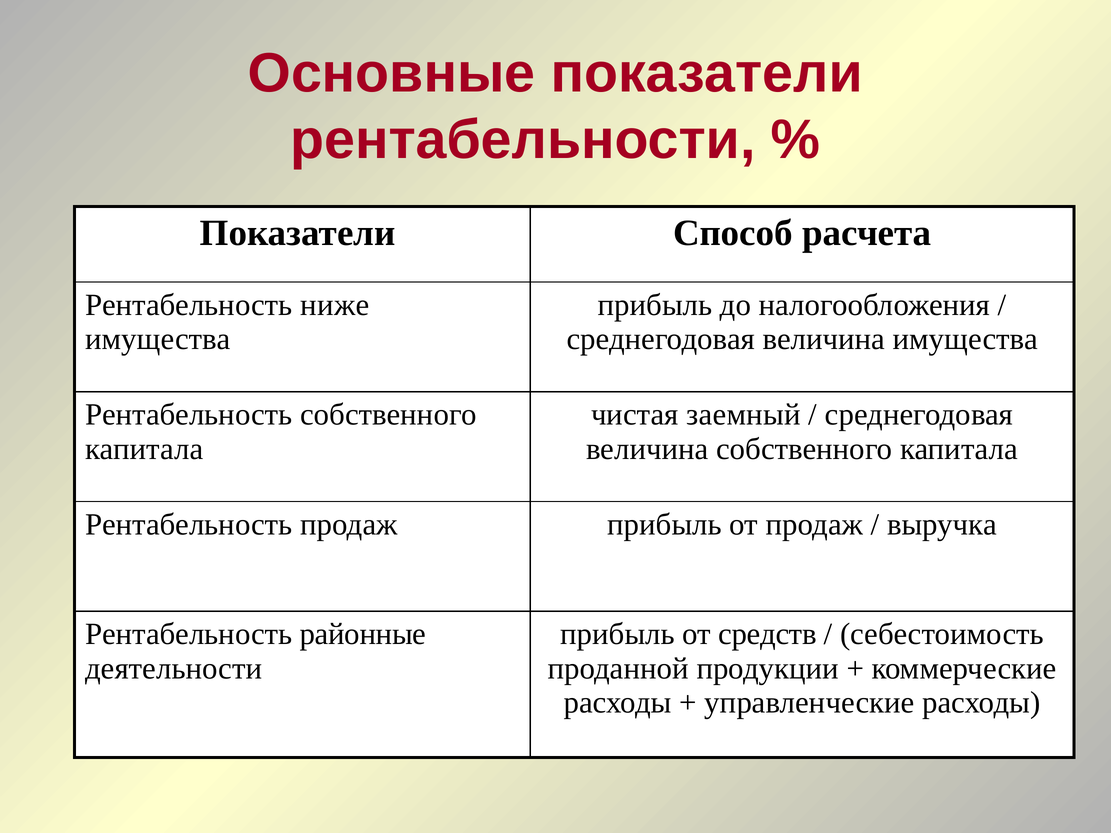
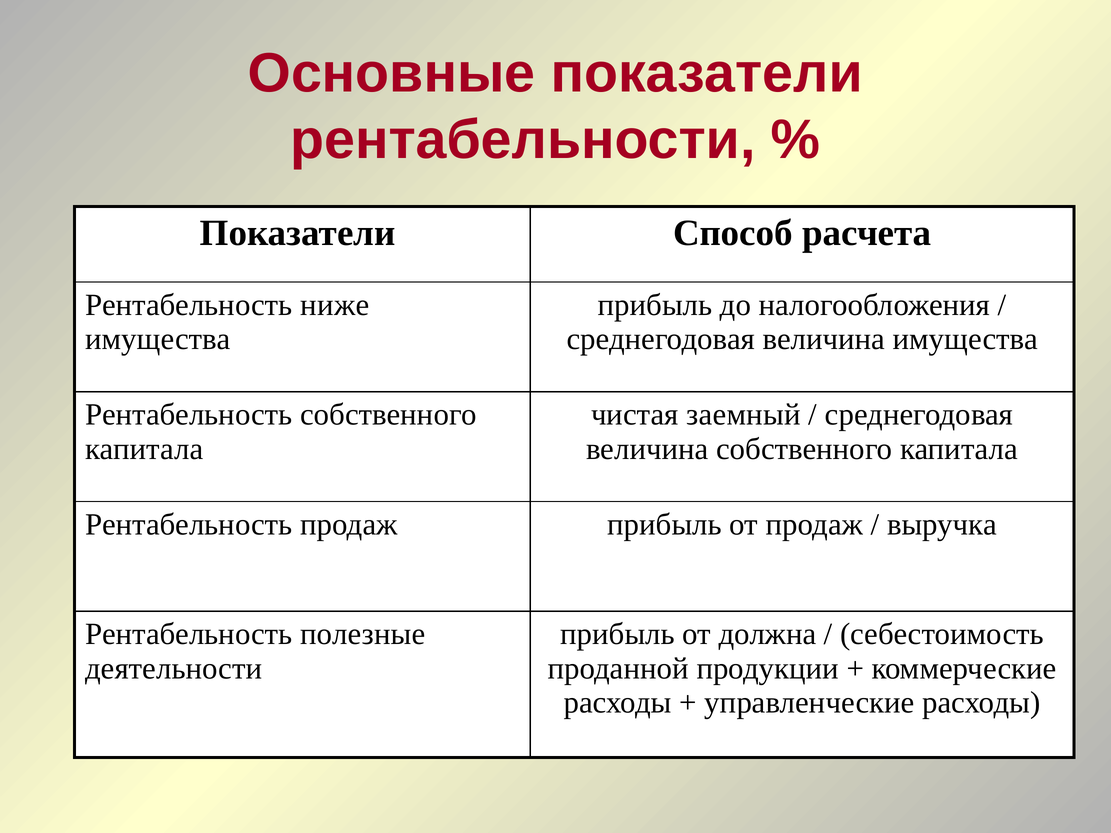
районные: районные -> полезные (363, 634)
средств: средств -> должна (767, 634)
